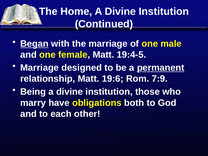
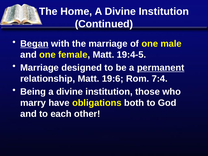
7:9: 7:9 -> 7:4 (160, 79)
